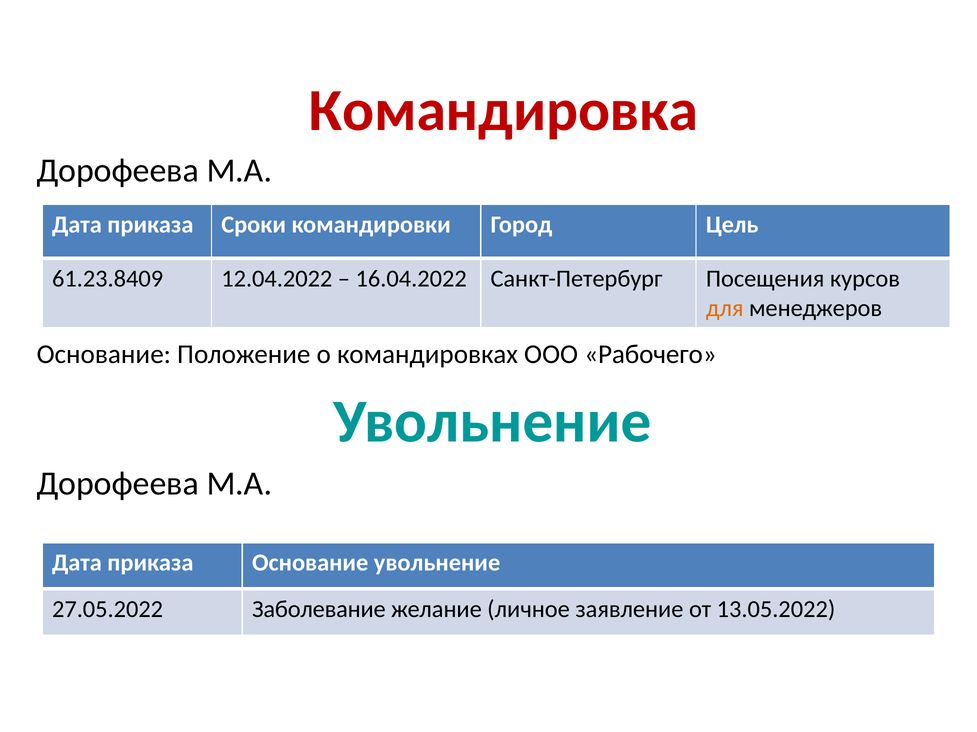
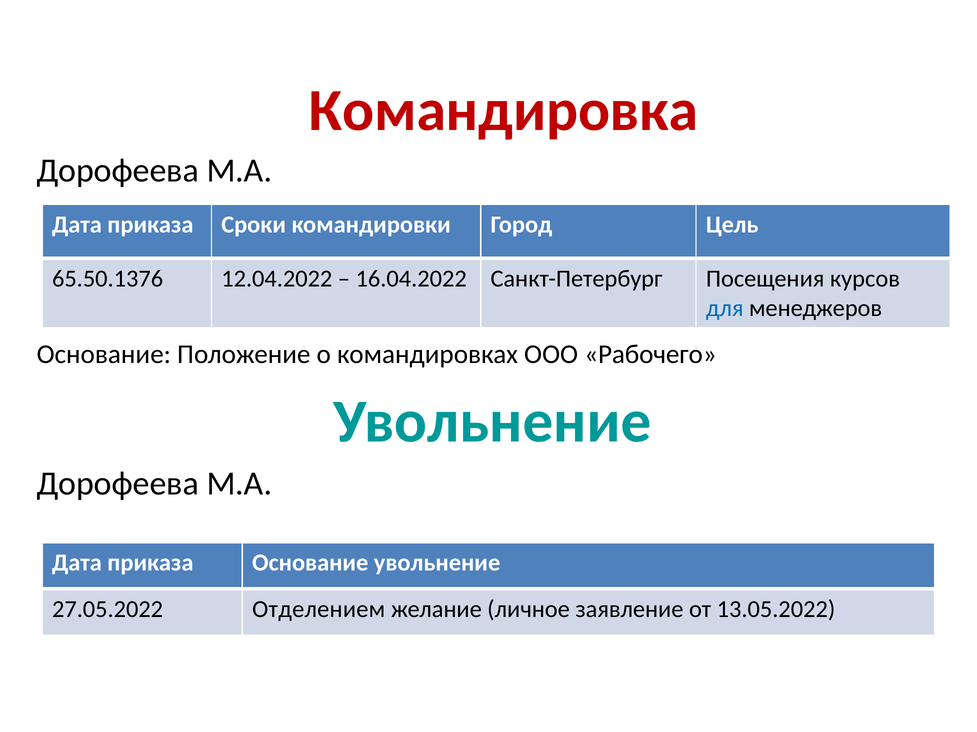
61.23.8409: 61.23.8409 -> 65.50.1376 (108, 279)
для colour: orange -> blue (725, 309)
Заболевание: Заболевание -> Отделением (319, 610)
